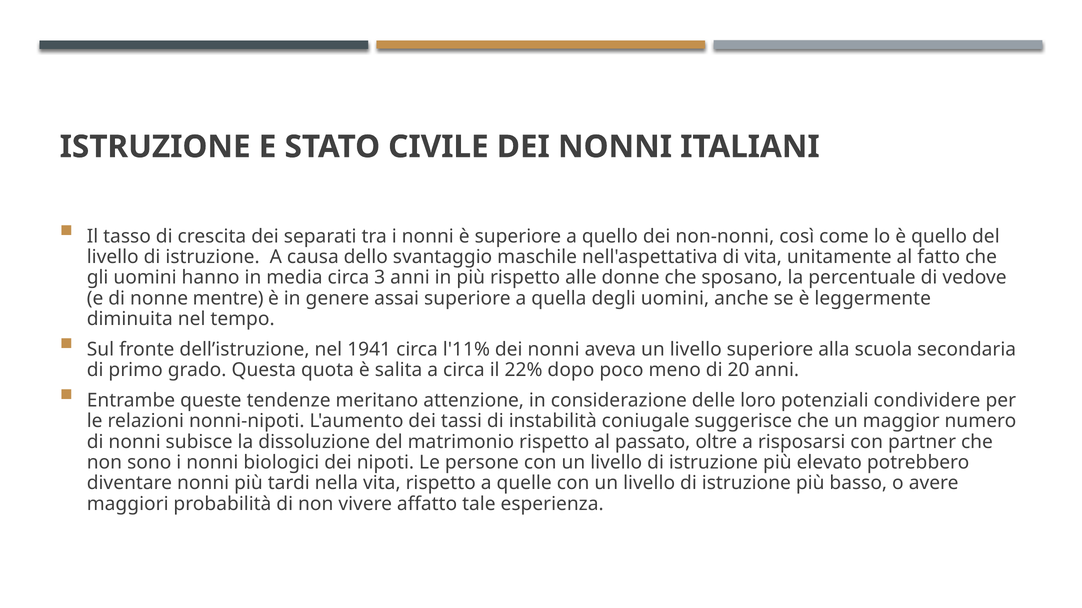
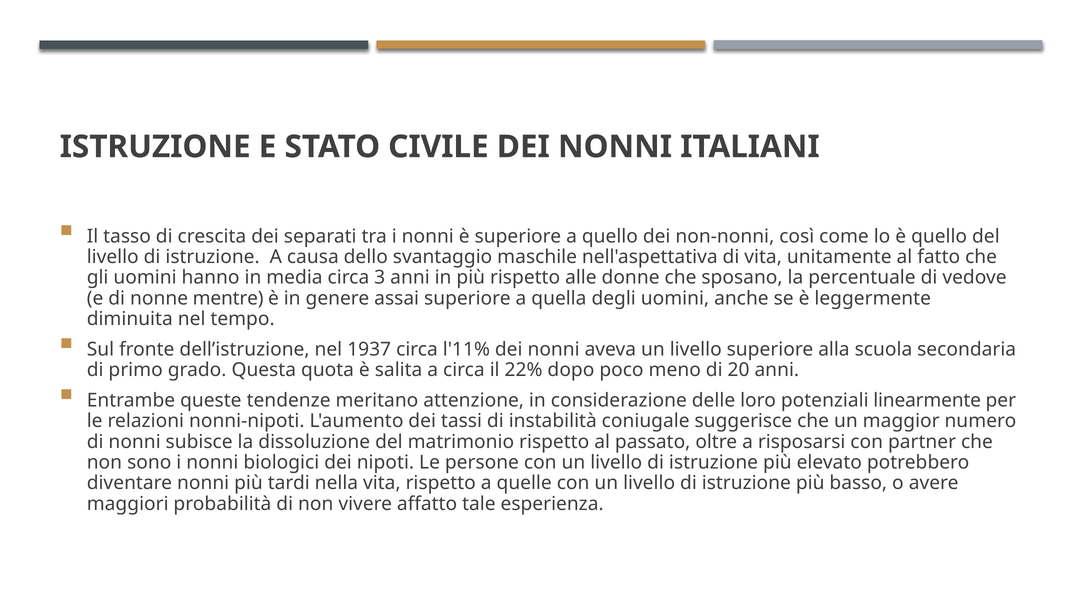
1941: 1941 -> 1937 (369, 350)
condividere: condividere -> linearmente (927, 401)
